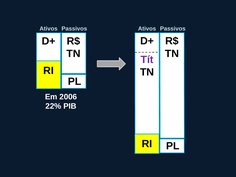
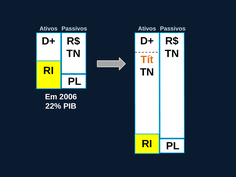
Tít colour: purple -> orange (147, 60)
